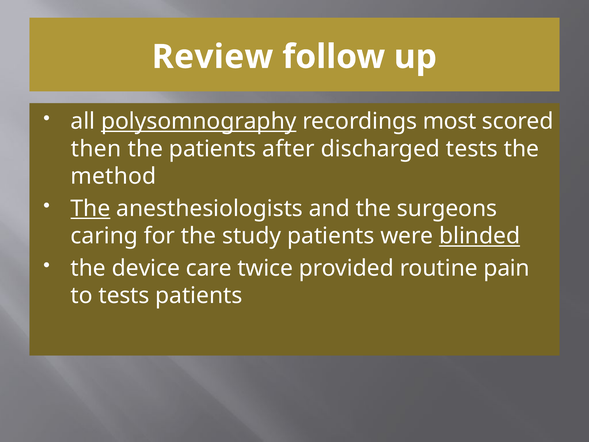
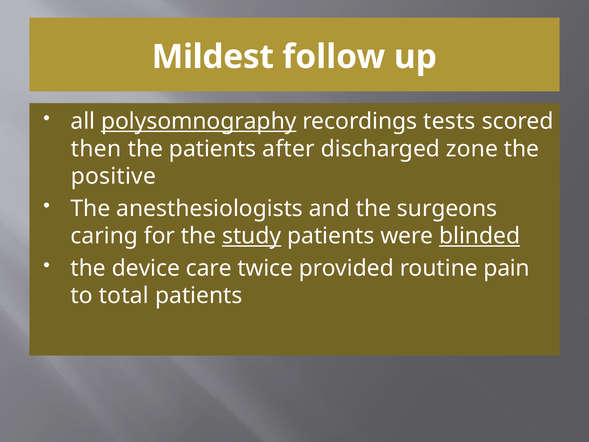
Review: Review -> Mildest (213, 57)
most: most -> tests (449, 121)
discharged tests: tests -> zone (472, 149)
method: method -> positive (113, 176)
The underline: present -> none (90, 208)
study underline: none -> present (252, 236)
to tests: tests -> total (124, 296)
